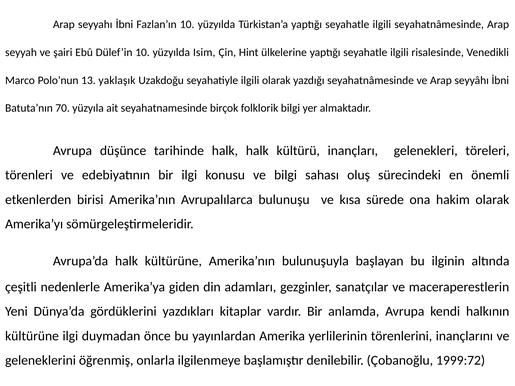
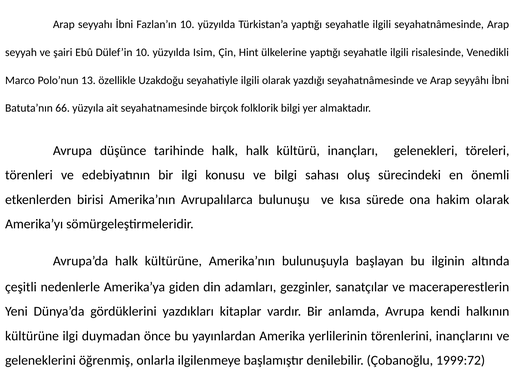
yaklaşık: yaklaşık -> özellikle (117, 80)
70: 70 -> 66 (63, 108)
